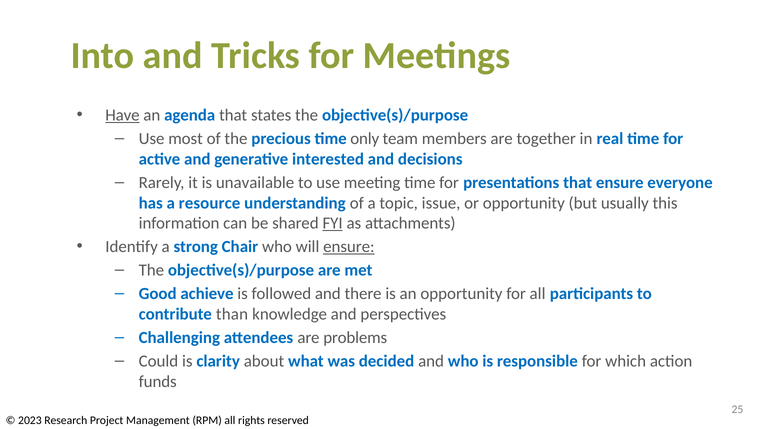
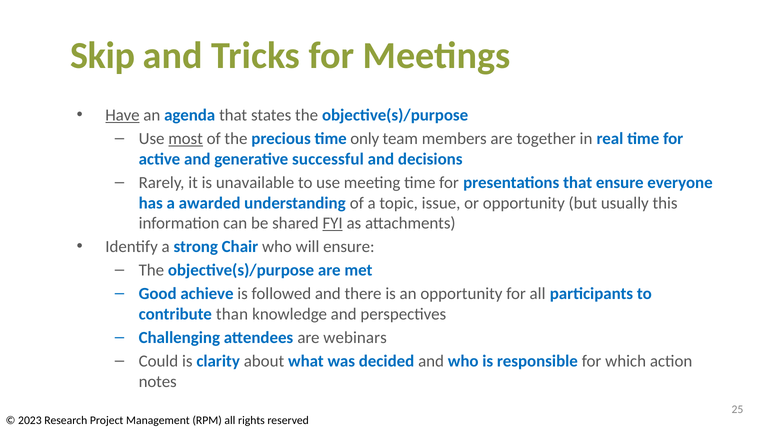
Into: Into -> Skip (103, 56)
most underline: none -> present (186, 139)
interested: interested -> successful (328, 159)
resource: resource -> awarded (210, 203)
ensure underline: present -> none (349, 247)
problems: problems -> webinars (355, 338)
funds: funds -> notes (158, 382)
